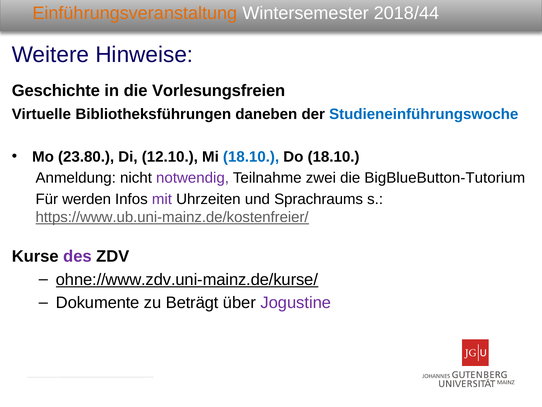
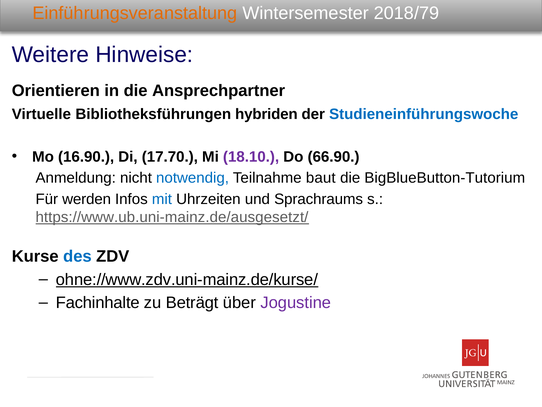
2018/44: 2018/44 -> 2018/79 (406, 13)
Geschichte: Geschichte -> Orientieren (56, 91)
Vorlesungsfreien: Vorlesungsfreien -> Ansprechpartner (219, 91)
daneben: daneben -> hybriden (266, 114)
23.80: 23.80 -> 16.90 (86, 157)
12.10: 12.10 -> 17.70 (170, 157)
18.10 colour: blue -> purple (251, 157)
Do 18.10: 18.10 -> 66.90 (334, 157)
notwendig colour: purple -> blue (193, 178)
zwei: zwei -> baut (321, 178)
mit colour: purple -> blue (162, 199)
https://www.ub.uni-mainz.de/kostenfreier/: https://www.ub.uni-mainz.de/kostenfreier/ -> https://www.ub.uni-mainz.de/ausgesetzt/ (172, 217)
des colour: purple -> blue (77, 256)
Dokumente: Dokumente -> Fachinhalte (98, 302)
